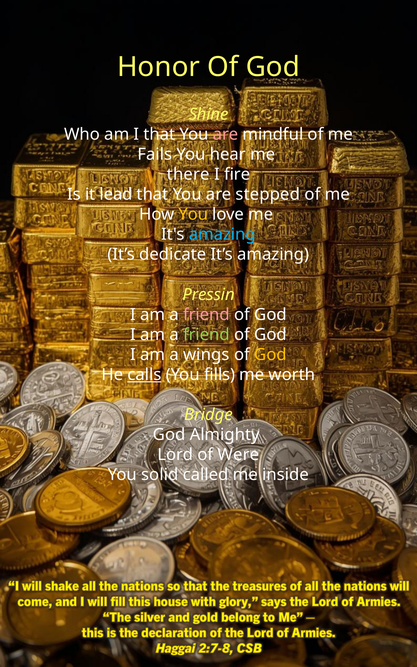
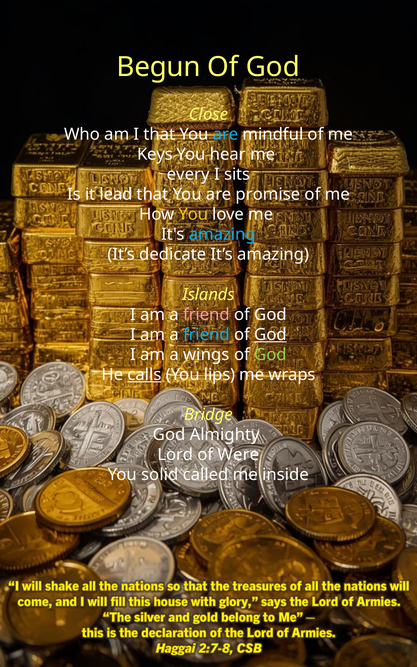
Honor: Honor -> Begun (159, 67)
Shine: Shine -> Close (208, 114)
are colour: pink -> light blue (226, 134)
Fails: Fails -> Keys (155, 154)
there: there -> every (188, 175)
fire: fire -> sits (237, 175)
stepped: stepped -> promise (268, 195)
Pressin: Pressin -> Islands (209, 295)
friend colour: light green -> light blue (206, 335)
God underline: none -> present (271, 335)
God colour: yellow -> light green (271, 355)
fills: fills -> lips (220, 375)
worth: worth -> wraps (292, 375)
